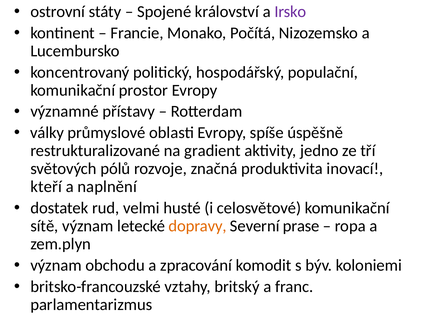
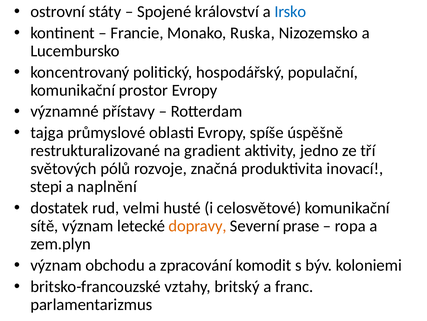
Irsko colour: purple -> blue (290, 12)
Počítá: Počítá -> Ruska (253, 33)
války: války -> tajga (47, 133)
kteří: kteří -> stepi (46, 186)
